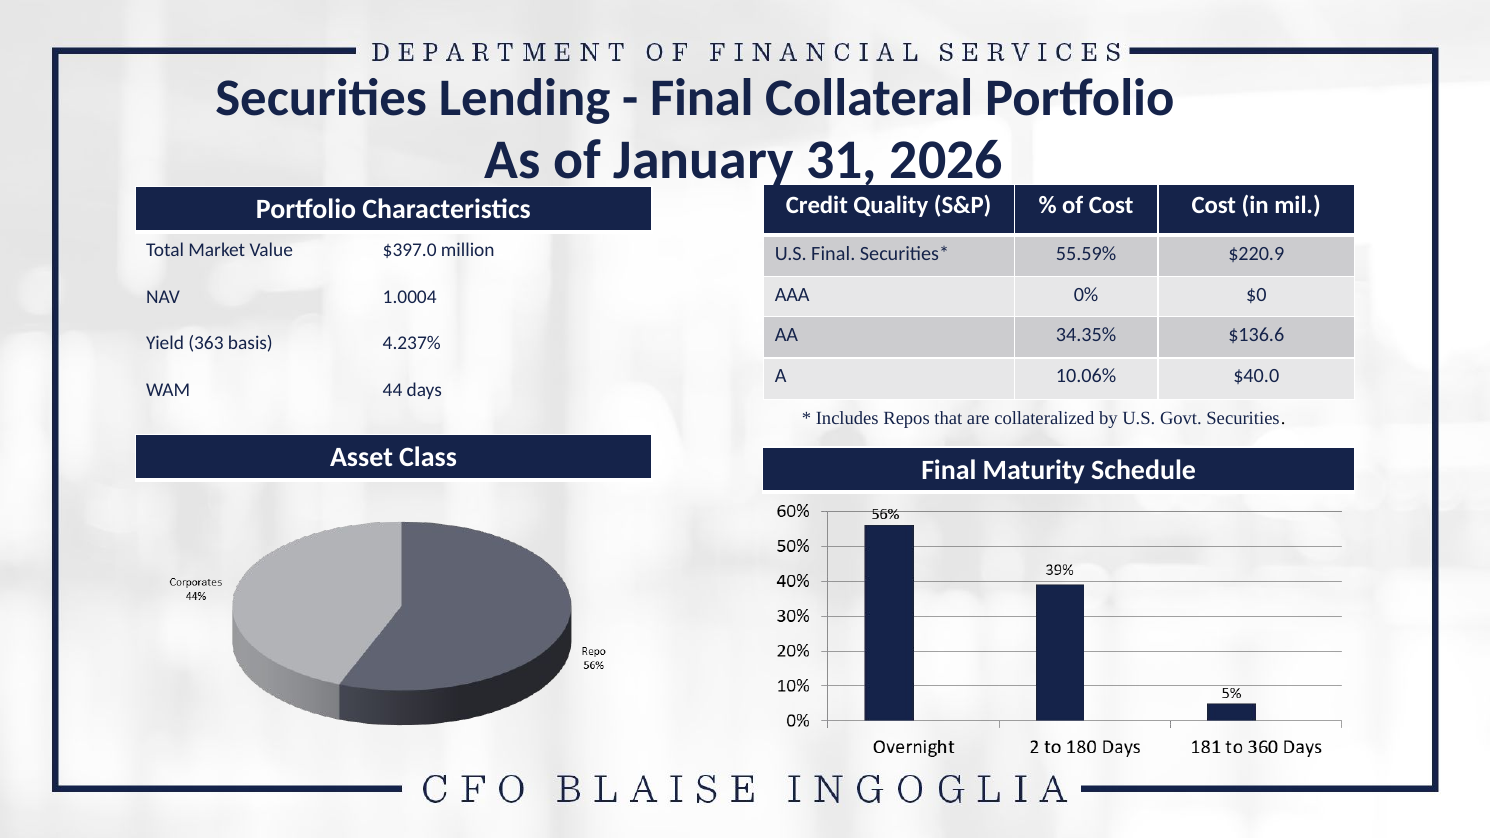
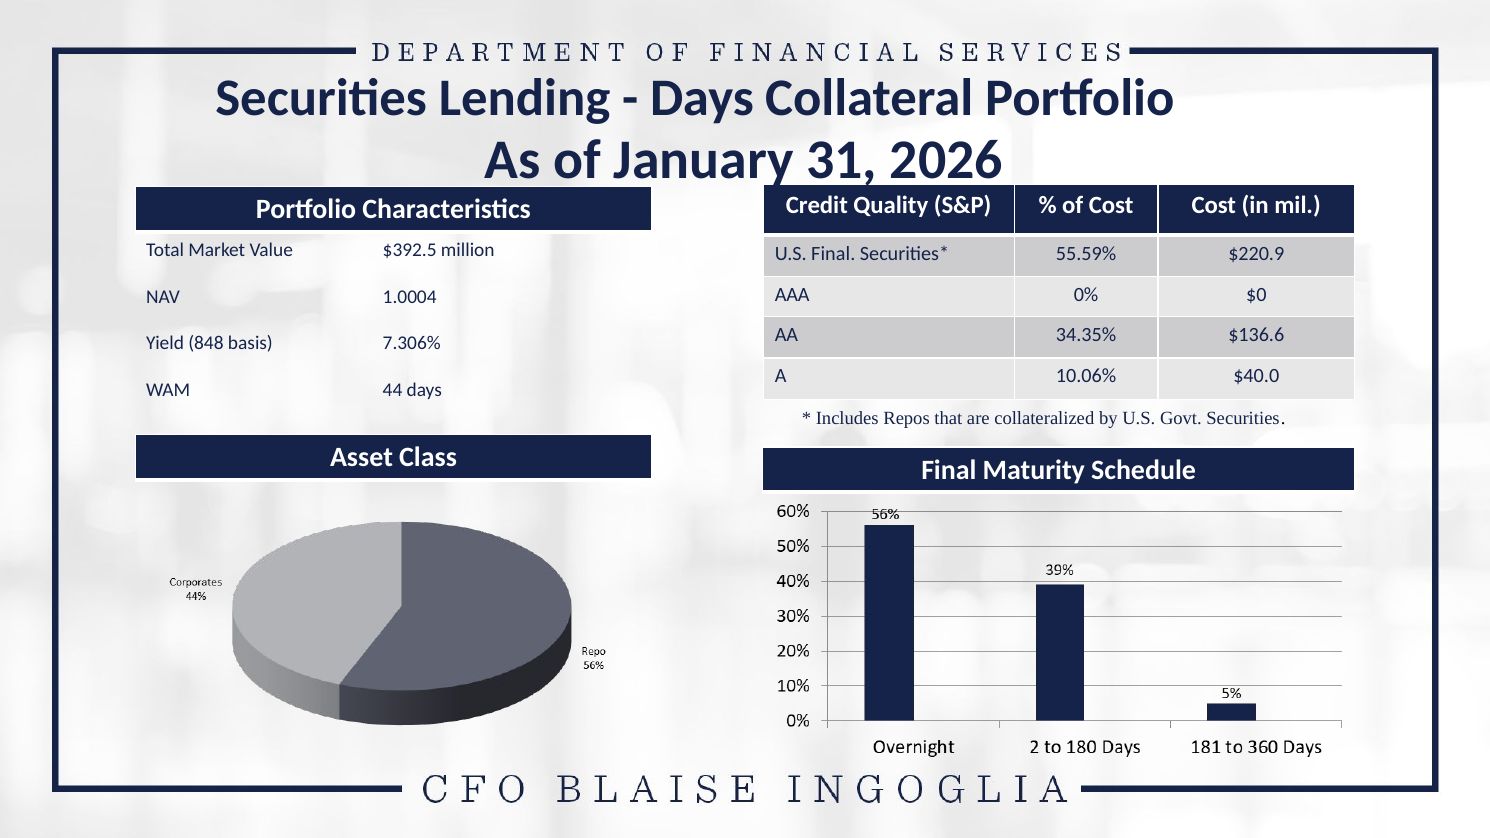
Final: Final -> Days (702, 98)
$397.0: $397.0 -> $392.5 (410, 250)
363: 363 -> 848 (206, 343)
4.237%: 4.237% -> 7.306% (412, 343)
